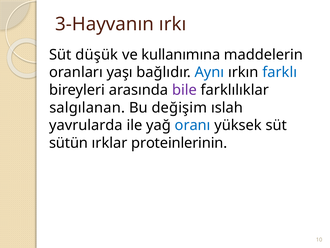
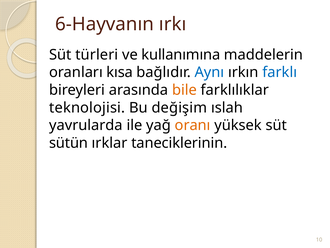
3-Hayvanın: 3-Hayvanın -> 6-Hayvanın (105, 24)
düşük: düşük -> türleri (97, 55)
yaşı: yaşı -> kısa (120, 72)
bile colour: purple -> orange (184, 90)
salgılanan: salgılanan -> teknolojisi (87, 107)
oranı colour: blue -> orange (193, 125)
proteinlerinin: proteinlerinin -> taneciklerinin (179, 143)
